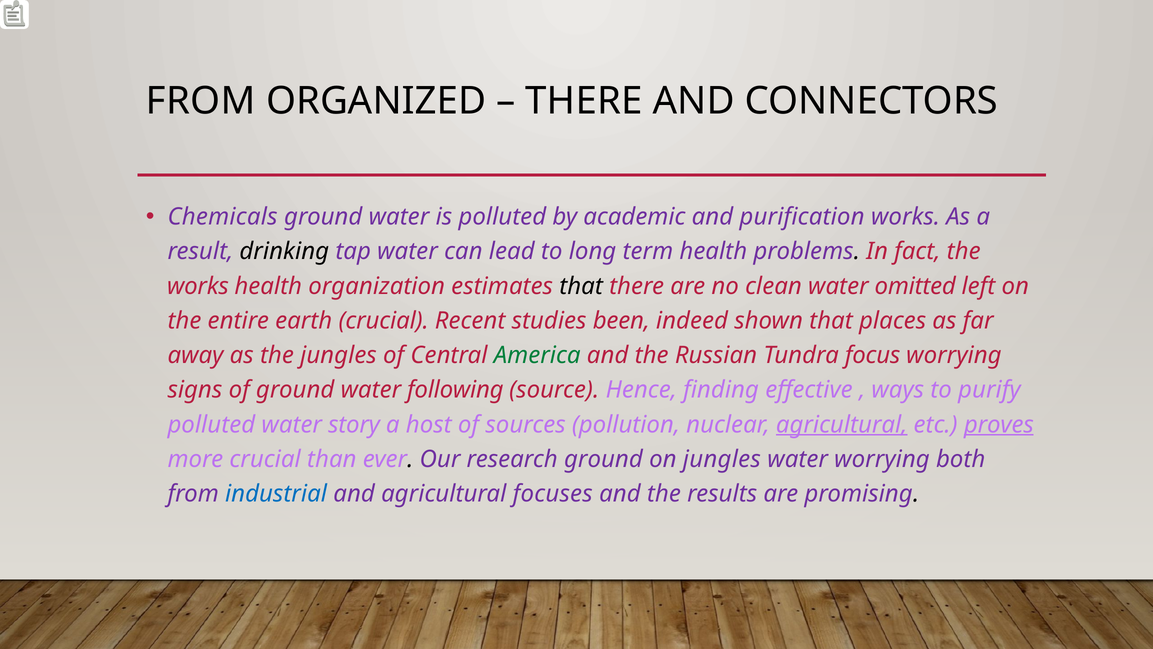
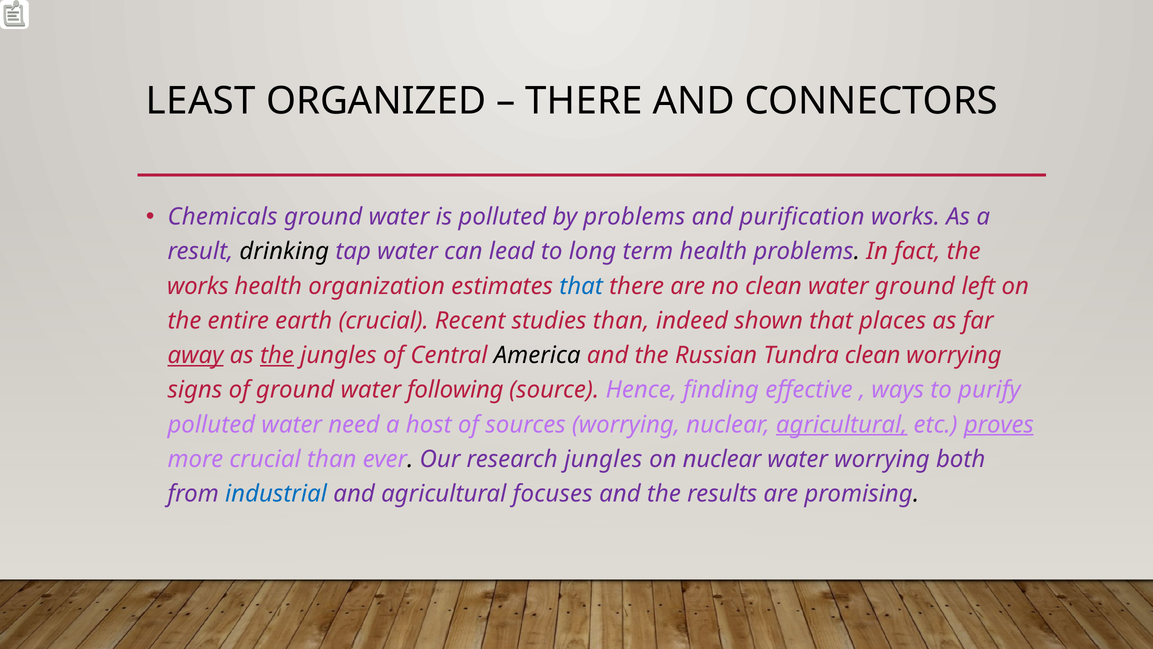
FROM: FROM -> LEAST (201, 101)
by academic: academic -> problems (634, 217)
that colour: black -> blue (581, 286)
water omitted: omitted -> ground (915, 286)
studies been: been -> than (621, 321)
away underline: none -> present (195, 355)
the underline: none -> present (277, 355)
America colour: green -> black (537, 355)
Tundra focus: focus -> clean (873, 355)
story: story -> need (354, 424)
sources pollution: pollution -> worrying (626, 424)
research ground: ground -> jungles (603, 459)
on jungles: jungles -> nuclear (722, 459)
